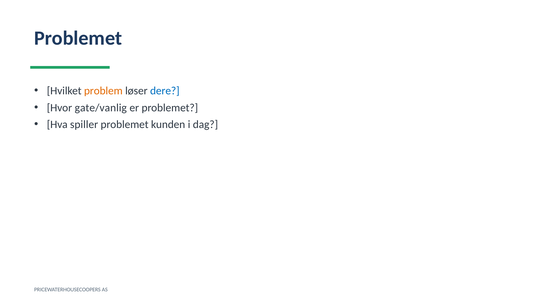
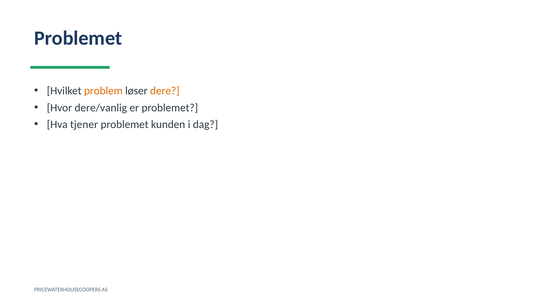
dere colour: blue -> orange (165, 91)
gate/vanlig: gate/vanlig -> dere/vanlig (101, 108)
spiller: spiller -> tjener (84, 125)
